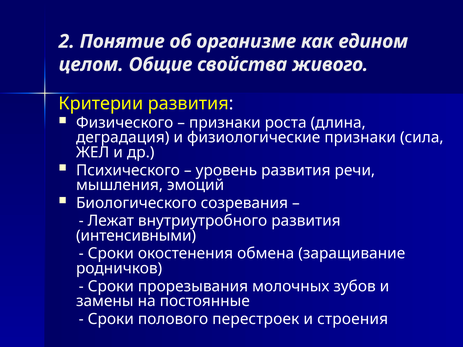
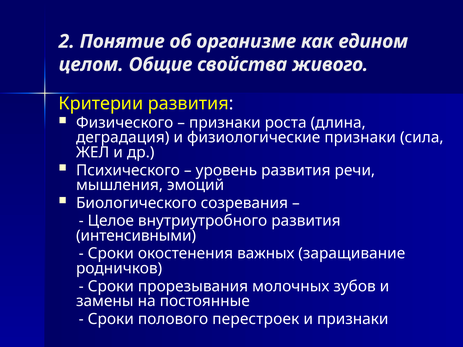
Лежат: Лежат -> Целое (111, 221)
обмена: обмена -> важных (266, 254)
и строения: строения -> признаки (353, 319)
